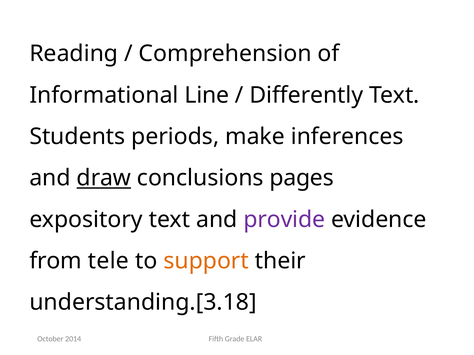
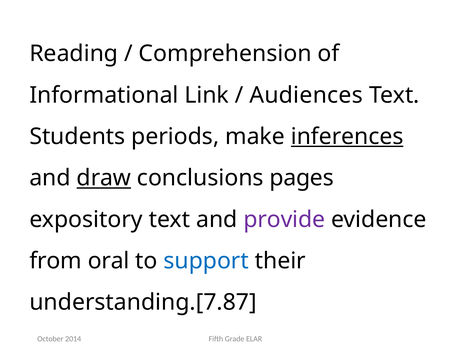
Line: Line -> Link (207, 95)
Differently: Differently -> Audiences (306, 95)
inferences underline: none -> present (347, 137)
tele: tele -> oral (109, 261)
support colour: orange -> blue (206, 261)
understanding.[3.18: understanding.[3.18 -> understanding.[7.87 (143, 303)
